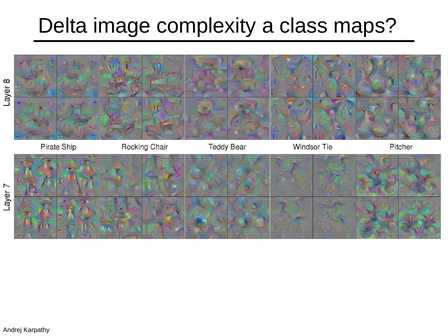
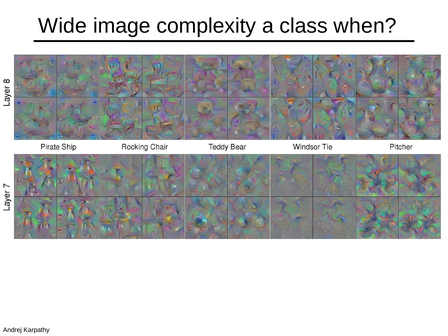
Delta: Delta -> Wide (63, 26)
maps: maps -> when (365, 26)
